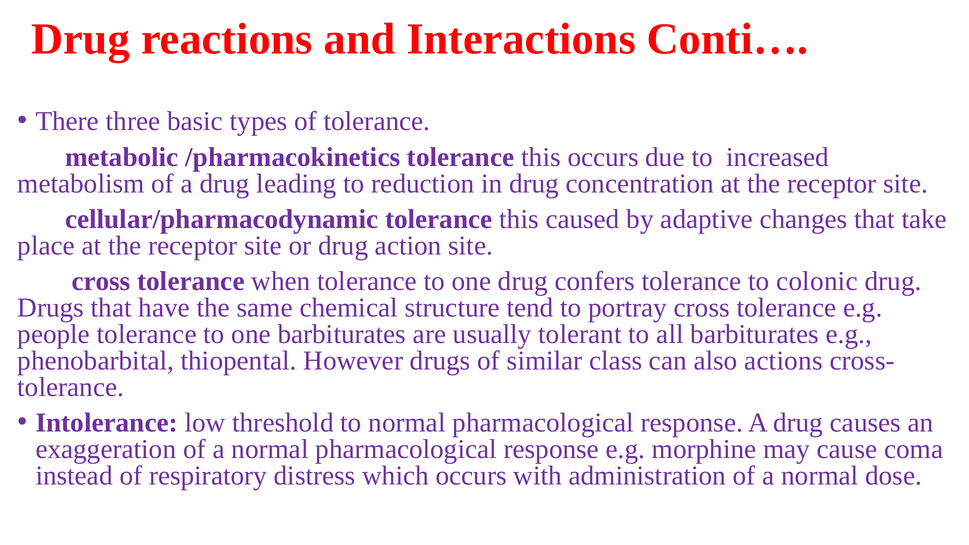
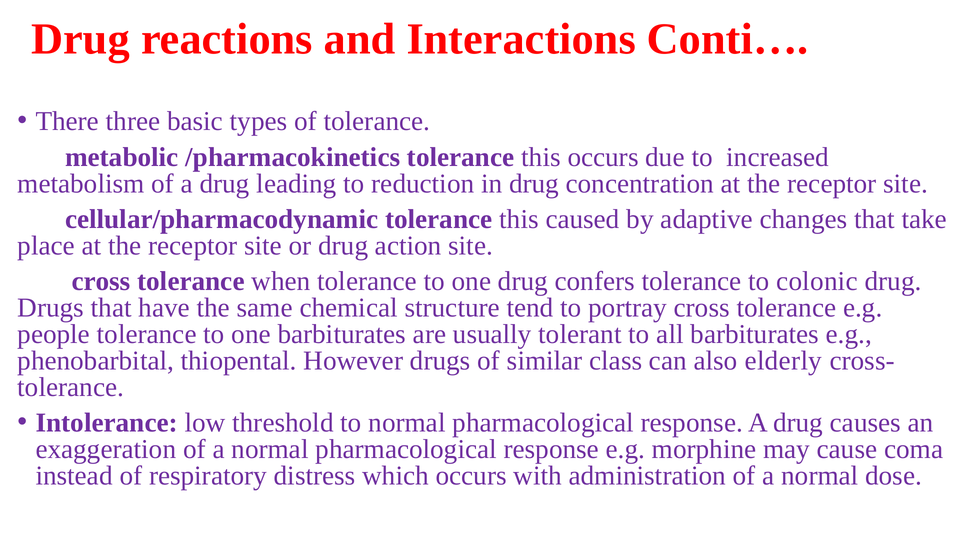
actions: actions -> elderly (783, 361)
